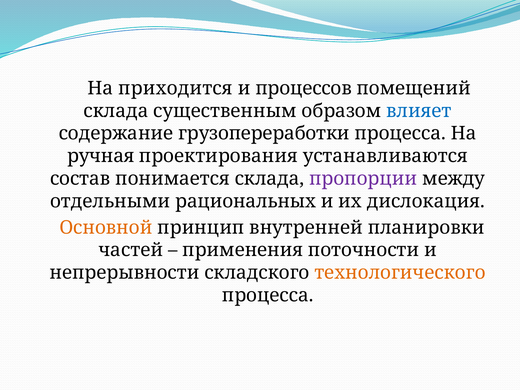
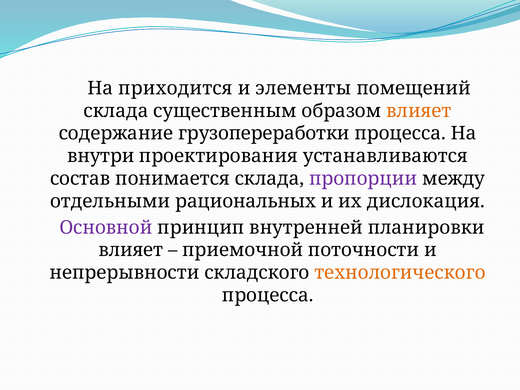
процессов: процессов -> элементы (303, 88)
влияет colour: blue -> orange (419, 111)
ручная: ручная -> внутри (101, 156)
Основной colour: orange -> purple (106, 228)
частей: частей -> влияет (131, 250)
применения: применения -> приемочной (243, 250)
